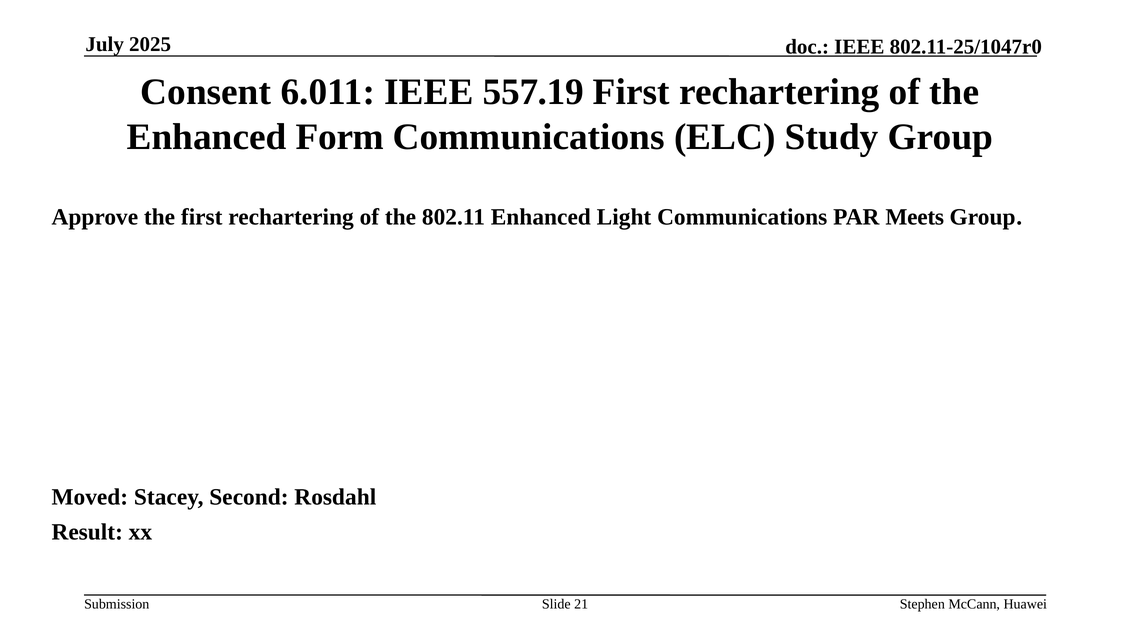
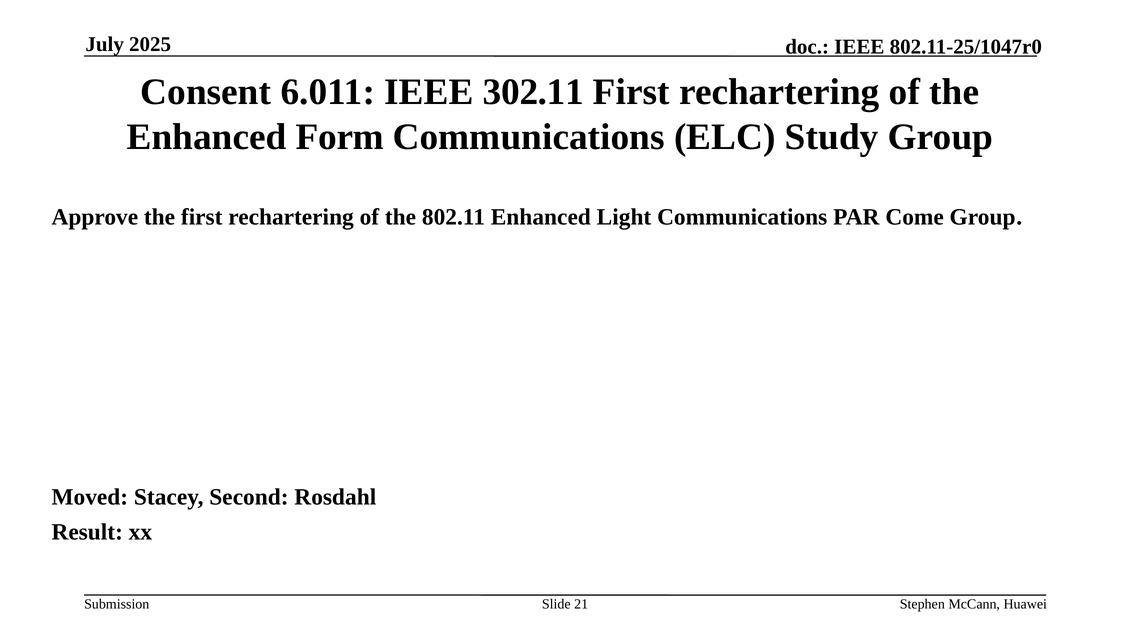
557.19: 557.19 -> 302.11 (533, 92)
Meets: Meets -> Come (915, 217)
